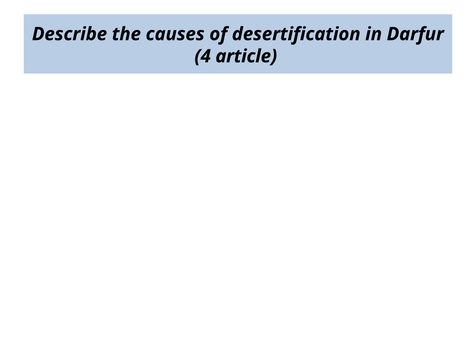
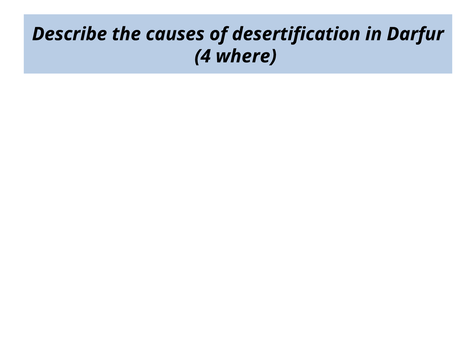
article: article -> where (246, 56)
